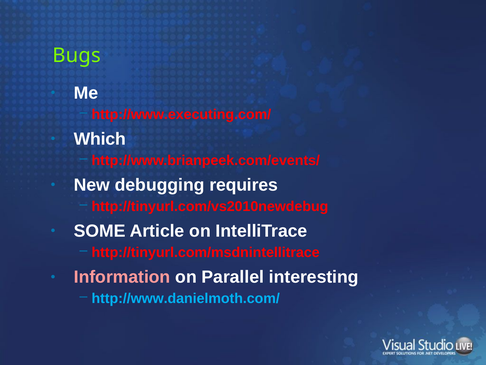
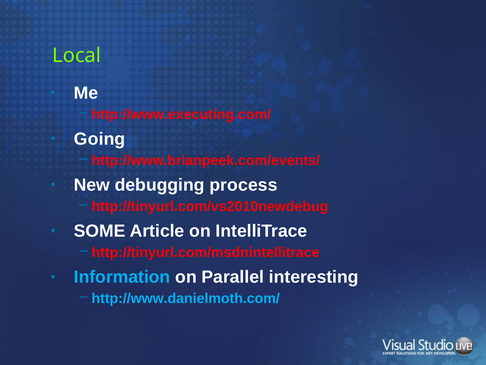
Bugs: Bugs -> Local (77, 55)
Which: Which -> Going (100, 139)
requires: requires -> process (244, 185)
Information colour: pink -> light blue (122, 277)
